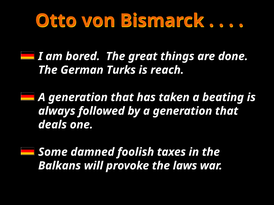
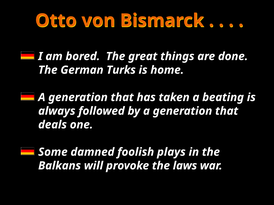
reach: reach -> home (167, 70)
taxes: taxes -> plays (171, 152)
